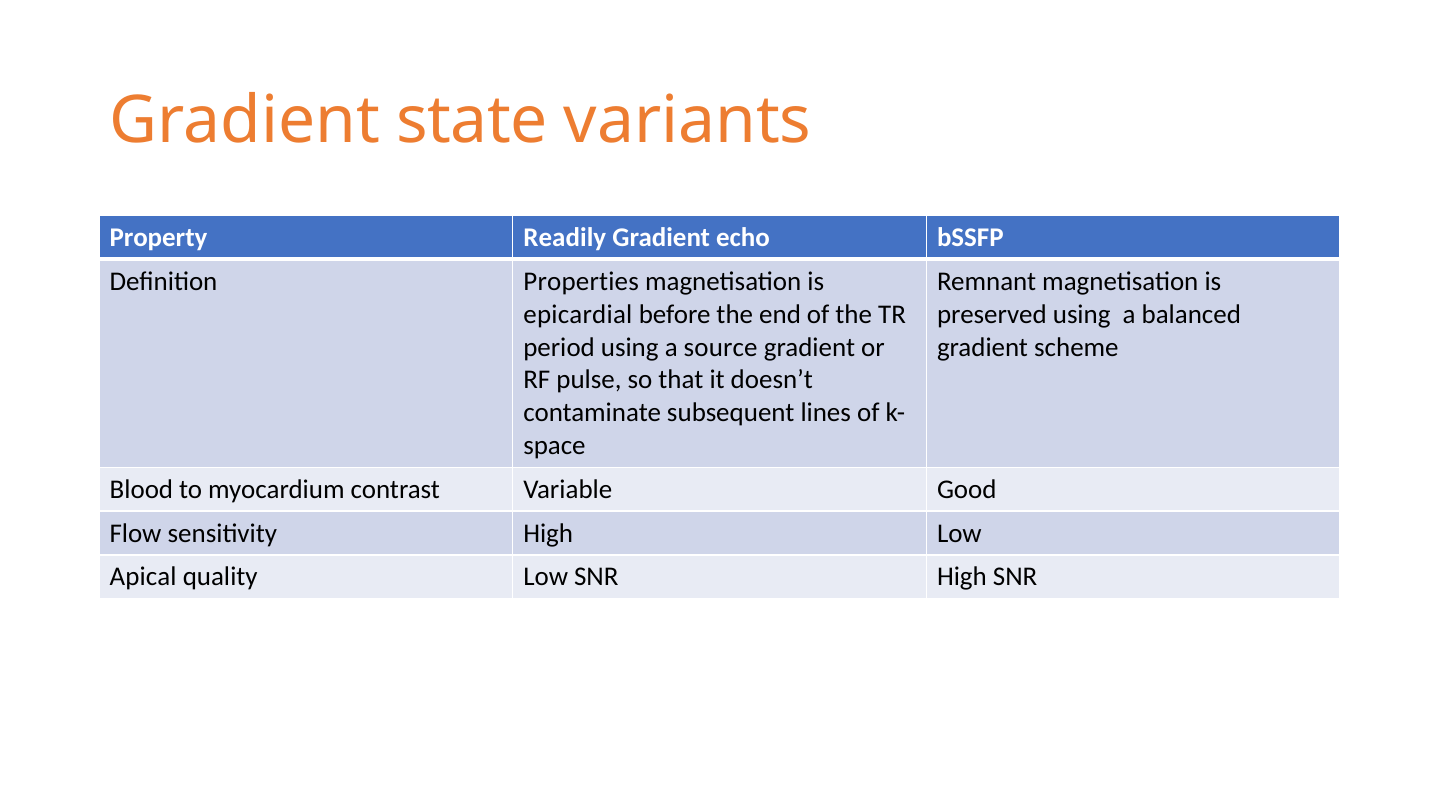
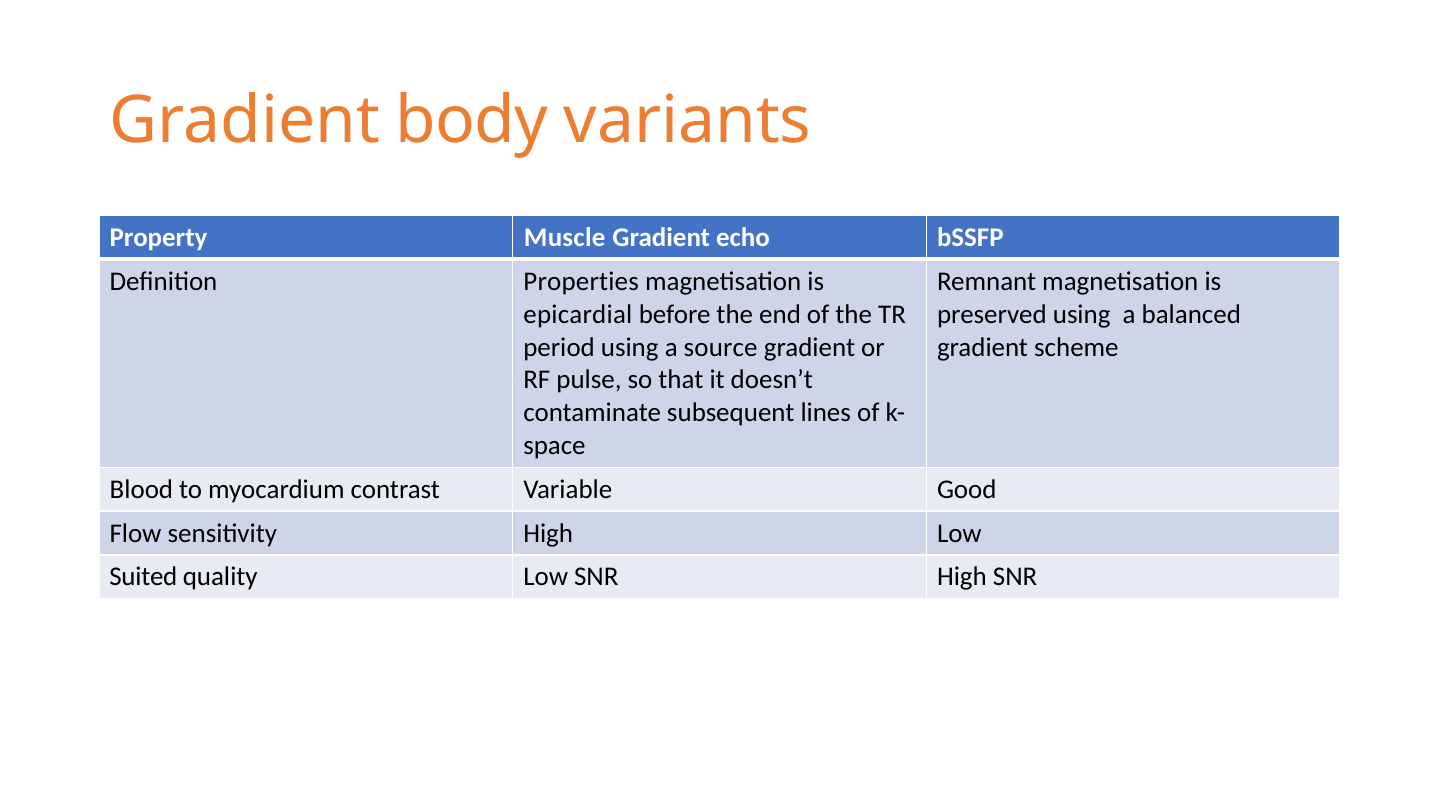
state: state -> body (472, 121)
Readily: Readily -> Muscle (565, 238)
Apical: Apical -> Suited (143, 577)
